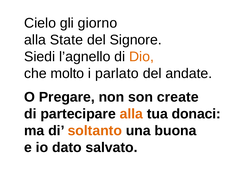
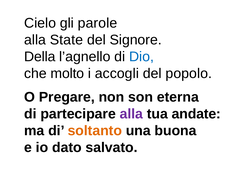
giorno: giorno -> parole (97, 23)
Siedi: Siedi -> Della (40, 57)
Dio colour: orange -> blue (141, 57)
parlato: parlato -> accogli (117, 74)
andate: andate -> popolo (189, 74)
create: create -> eterna (178, 97)
alla colour: orange -> purple (131, 114)
donaci: donaci -> andate (196, 114)
